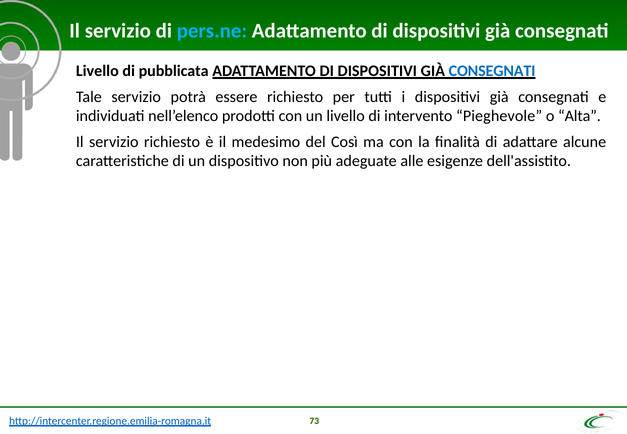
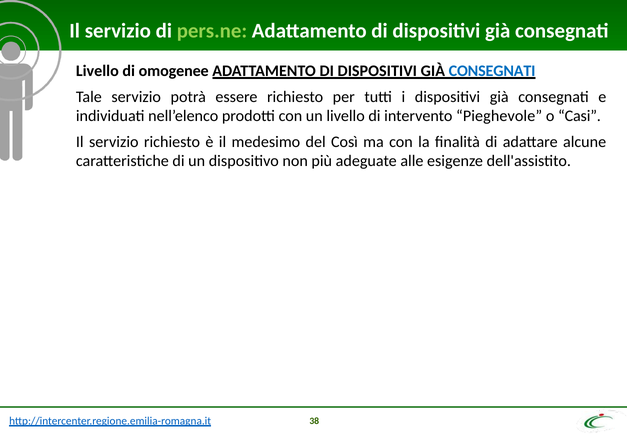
pers.ne colour: light blue -> light green (212, 31)
pubblicata: pubblicata -> omogenee (174, 71)
Alta: Alta -> Casi (579, 116)
73: 73 -> 38 (314, 421)
